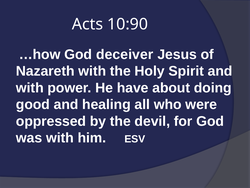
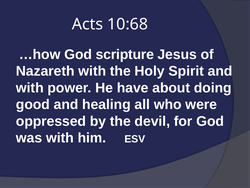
10:90: 10:90 -> 10:68 (128, 24)
deceiver: deceiver -> scripture (125, 54)
